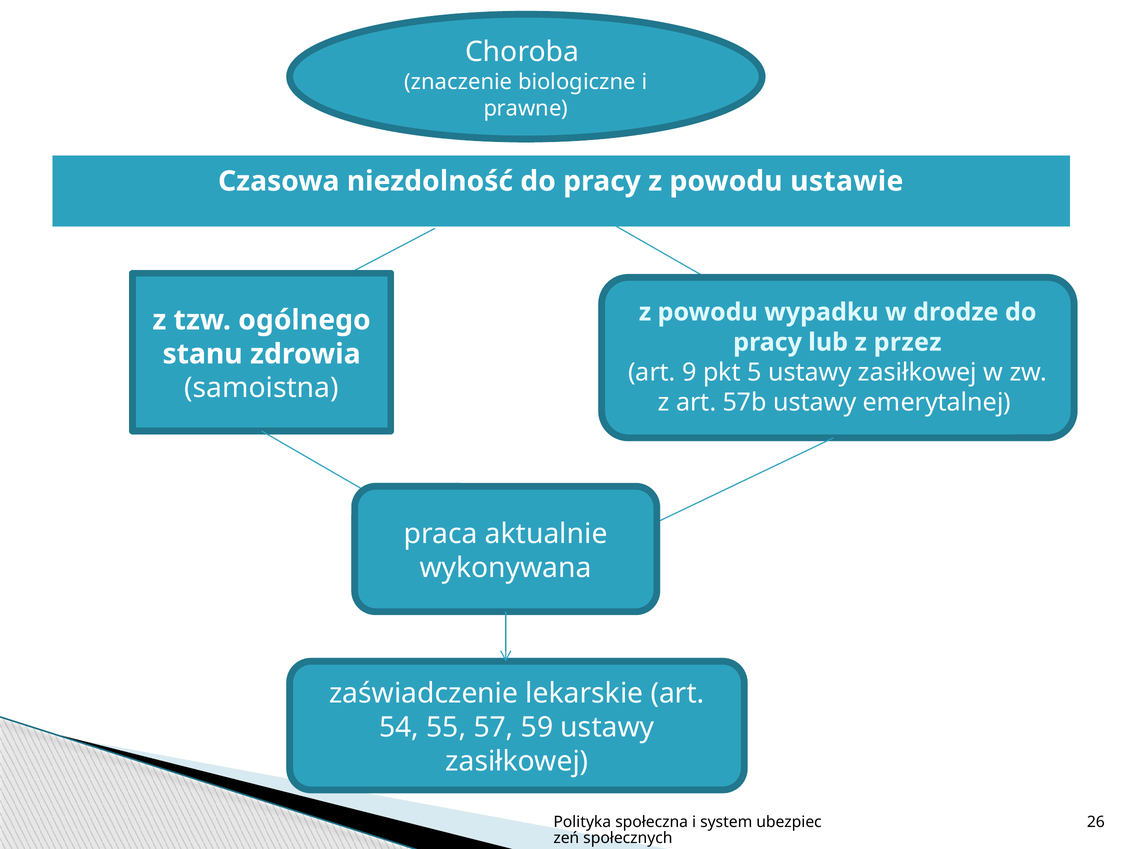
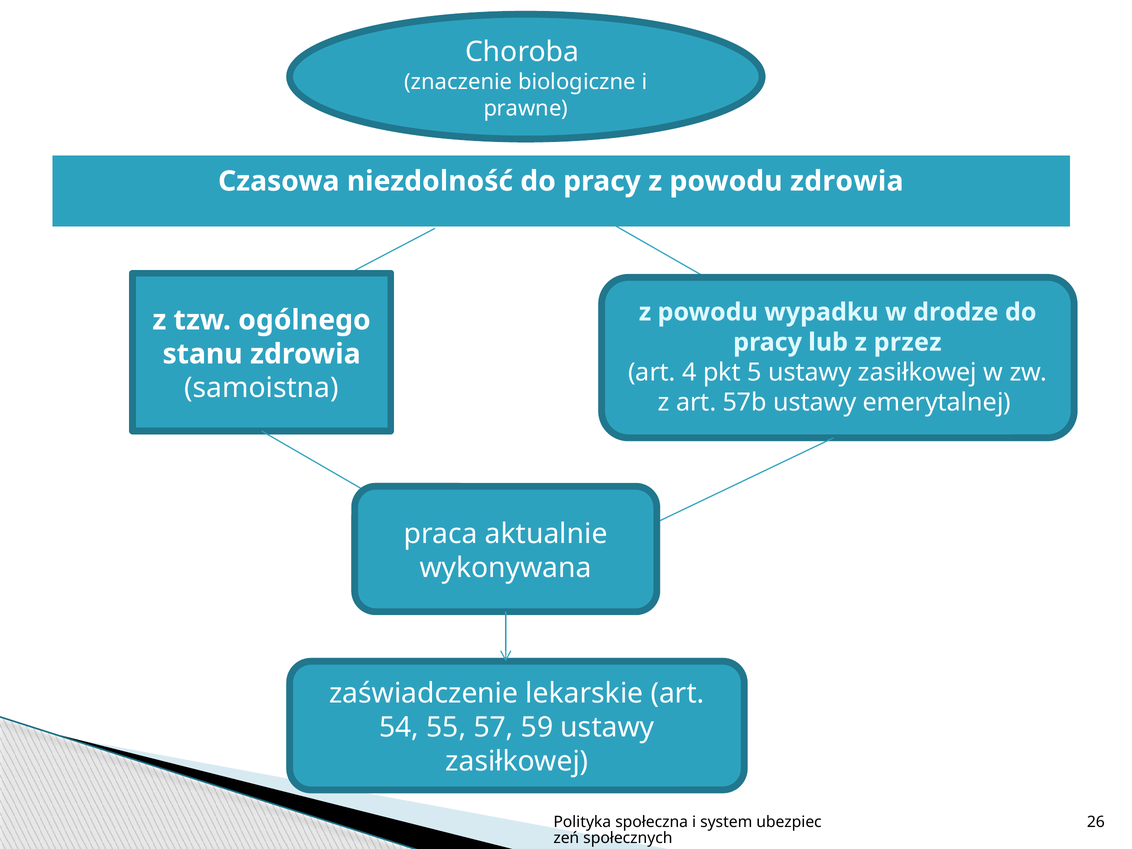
powodu ustawie: ustawie -> zdrowia (847, 181)
9: 9 -> 4 (689, 373)
